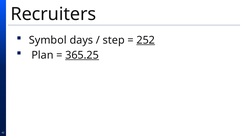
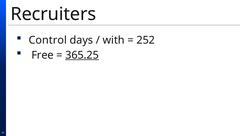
Symbol: Symbol -> Control (48, 40)
step: step -> with (114, 40)
252 underline: present -> none (146, 40)
Plan: Plan -> Free (42, 55)
